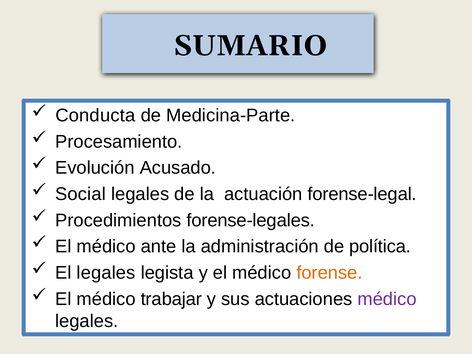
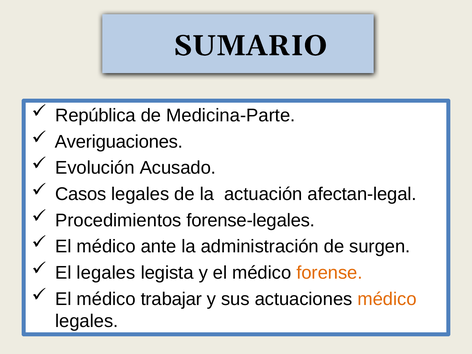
Conducta: Conducta -> República (95, 115)
Procesamiento: Procesamiento -> Averiguaciones (119, 142)
Social: Social -> Casos (81, 194)
forense-legal: forense-legal -> afectan-legal (362, 194)
política: política -> surgen (380, 247)
médico colour: purple -> orange (387, 299)
